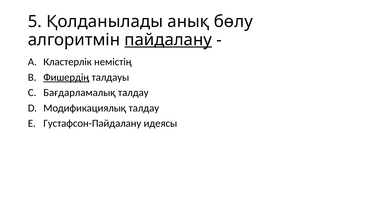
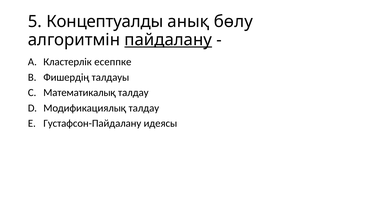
Қолданылады: Қолданылады -> Концептуалды (105, 22)
немістің: немістің -> есеппке (113, 62)
Фишердің underline: present -> none (66, 77)
Бағдарламалық: Бағдарламалық -> Математикалық (80, 93)
